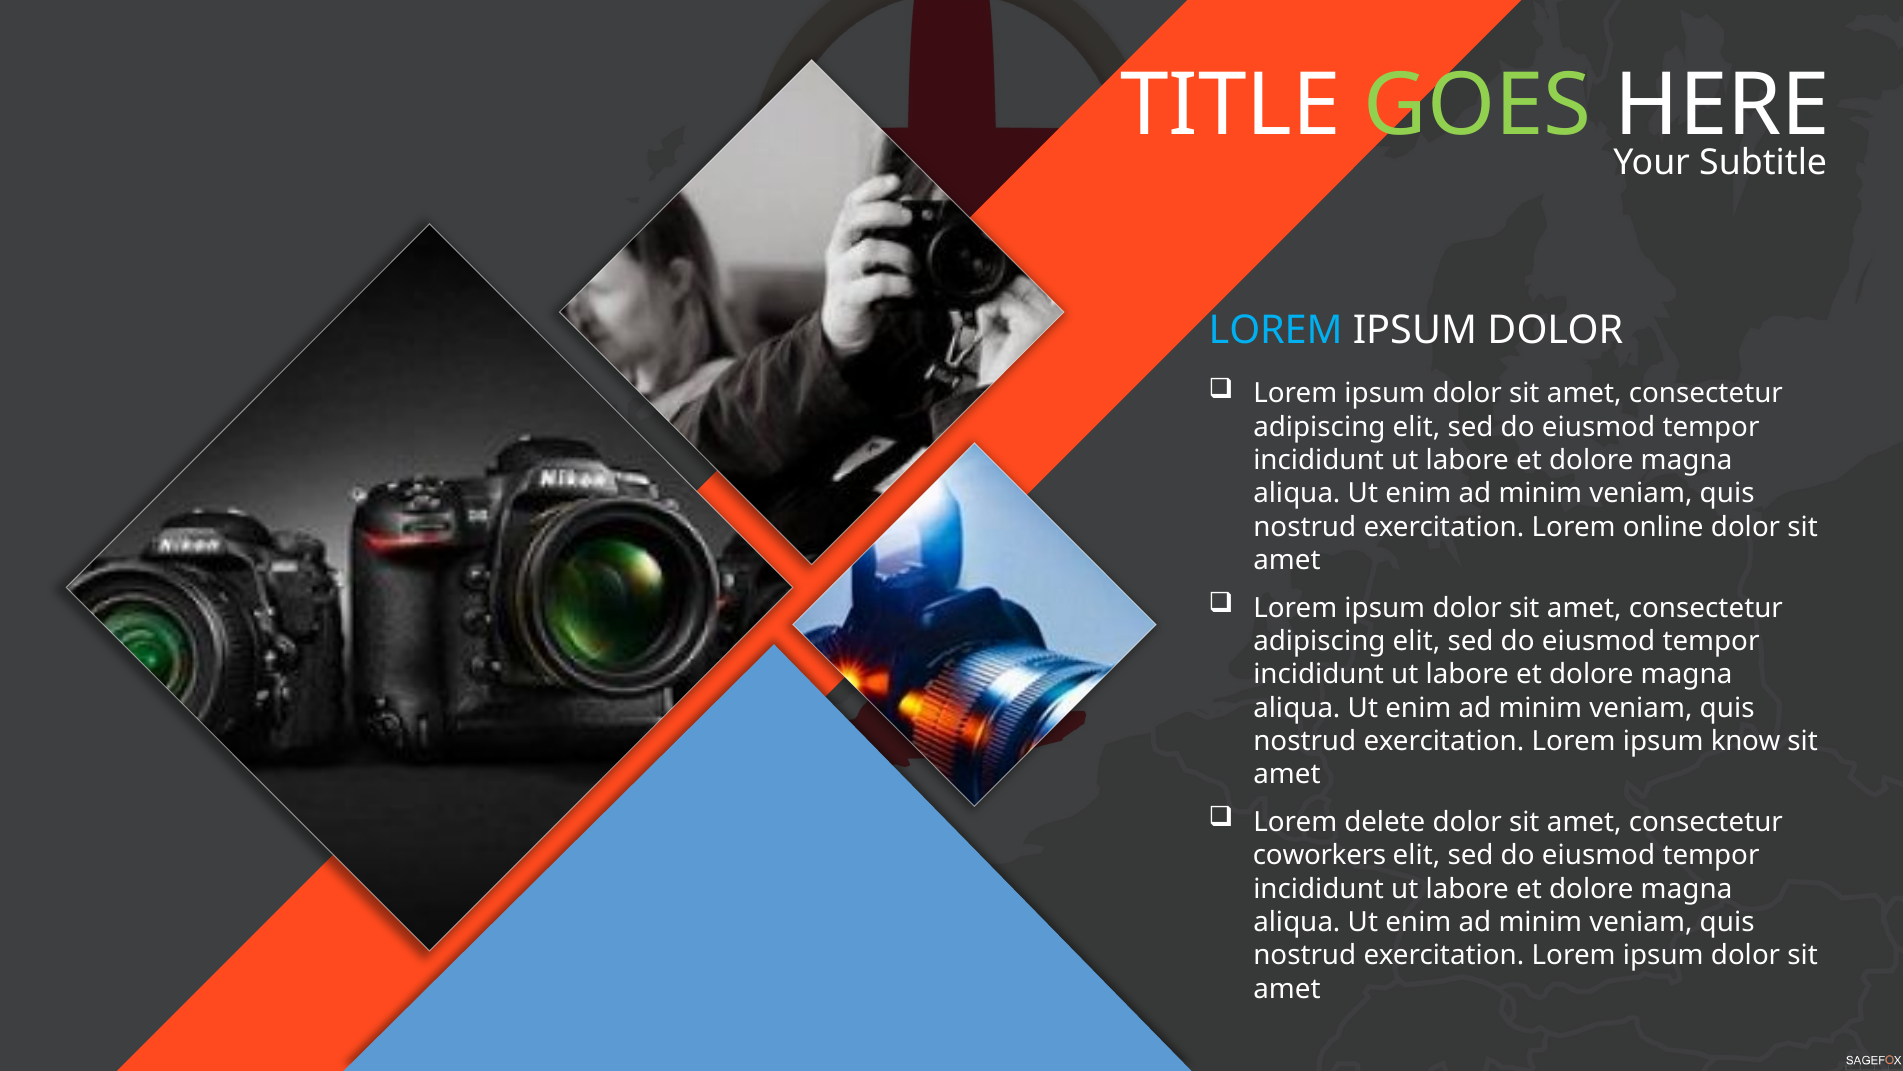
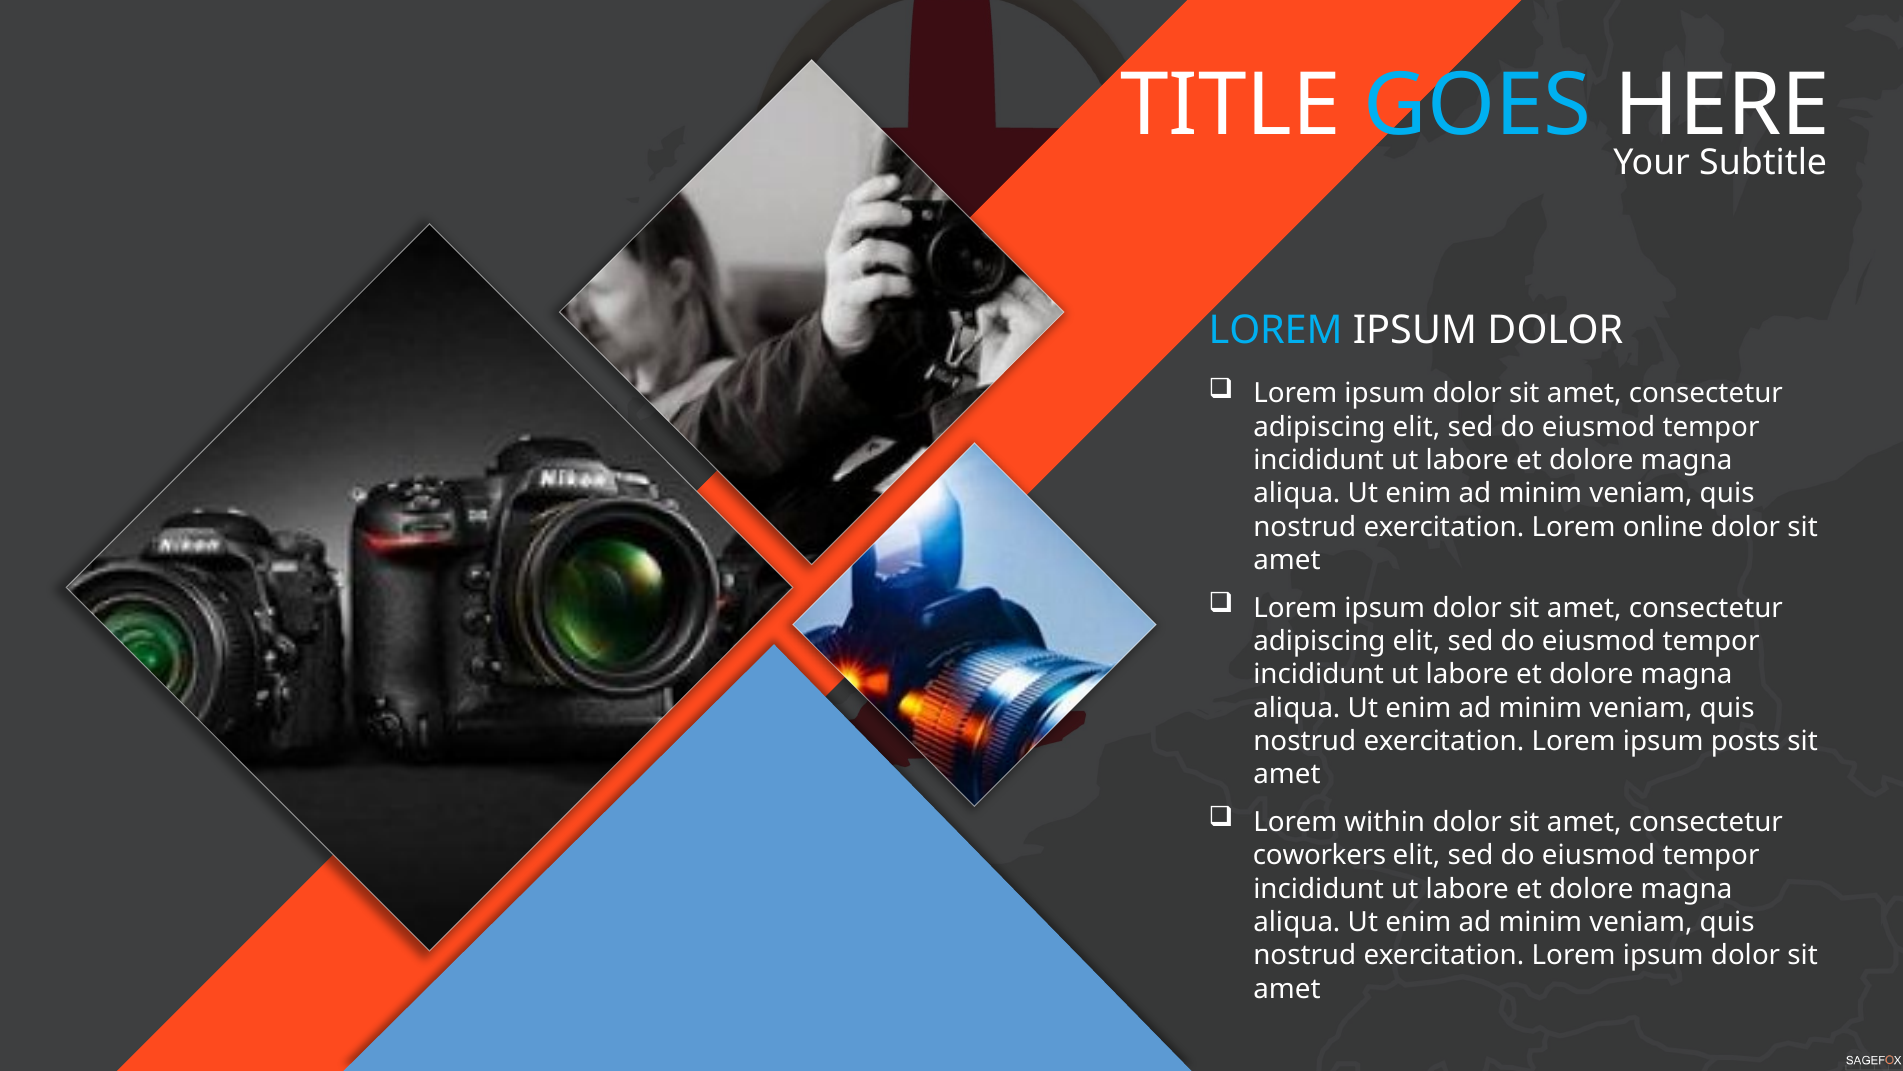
GOES colour: light green -> light blue (1478, 106)
know: know -> posts (1746, 741)
delete: delete -> within (1385, 822)
